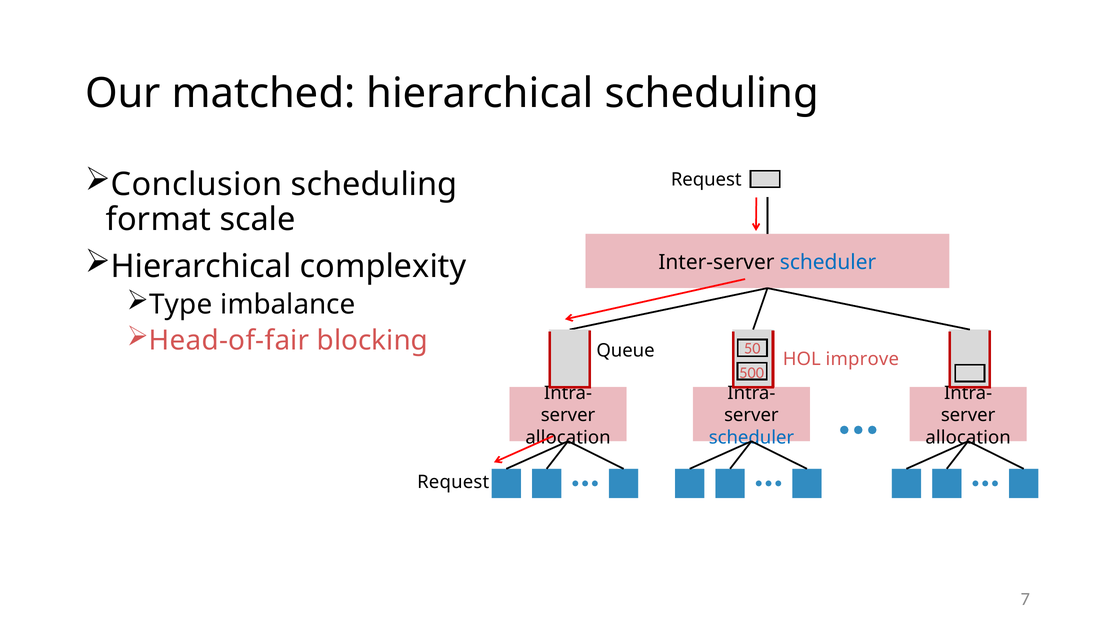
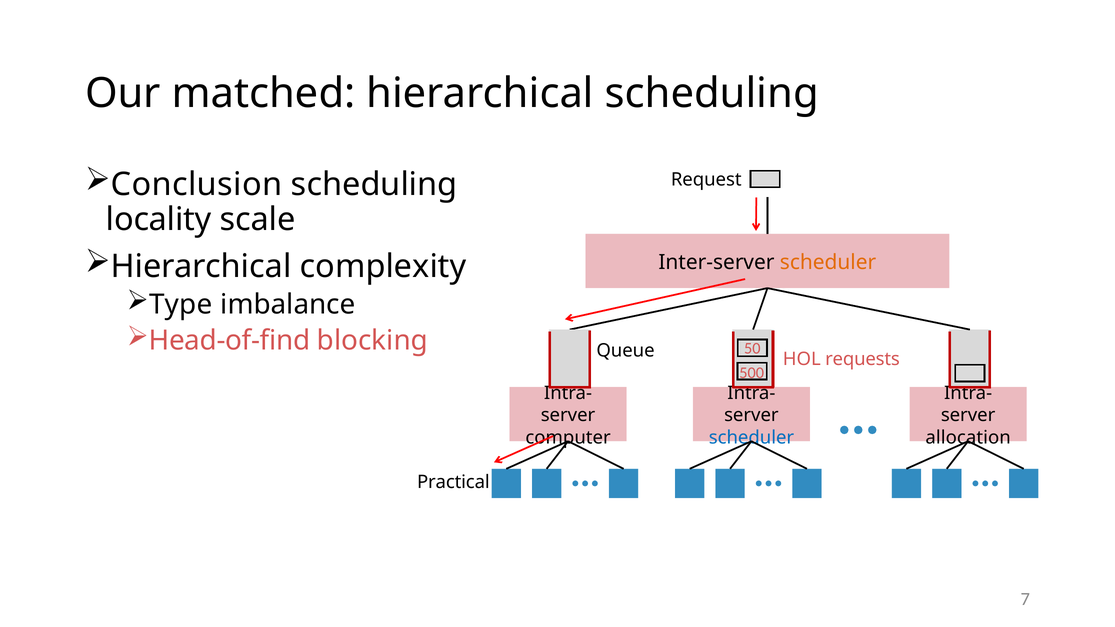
format: format -> locality (159, 220)
scheduler colour: blue -> orange (828, 263)
Head-of-fair: Head-of-fair -> Head-of-find (229, 341)
improve: improve -> requests (862, 359)
allocation: allocation -> computer (568, 438)
Request: Request -> Practical (453, 482)
